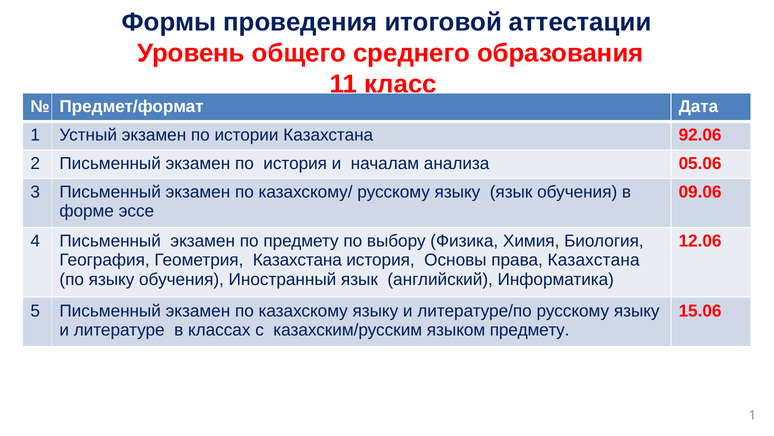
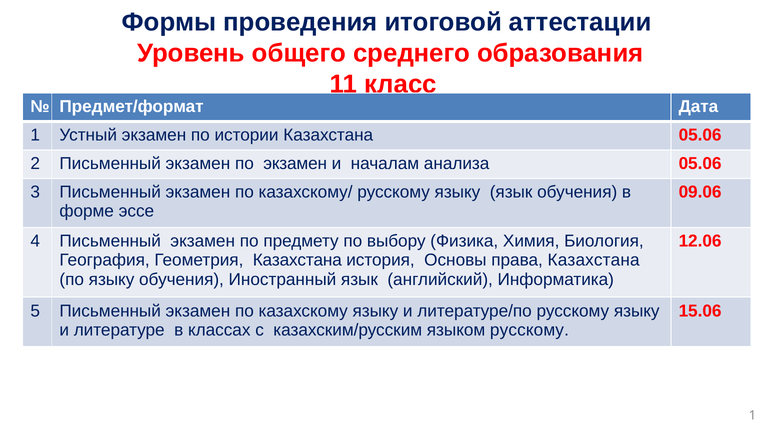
Казахстана 92.06: 92.06 -> 05.06 (700, 135)
по история: история -> экзамен (295, 163)
языком предмету: предмету -> русскому (529, 330)
